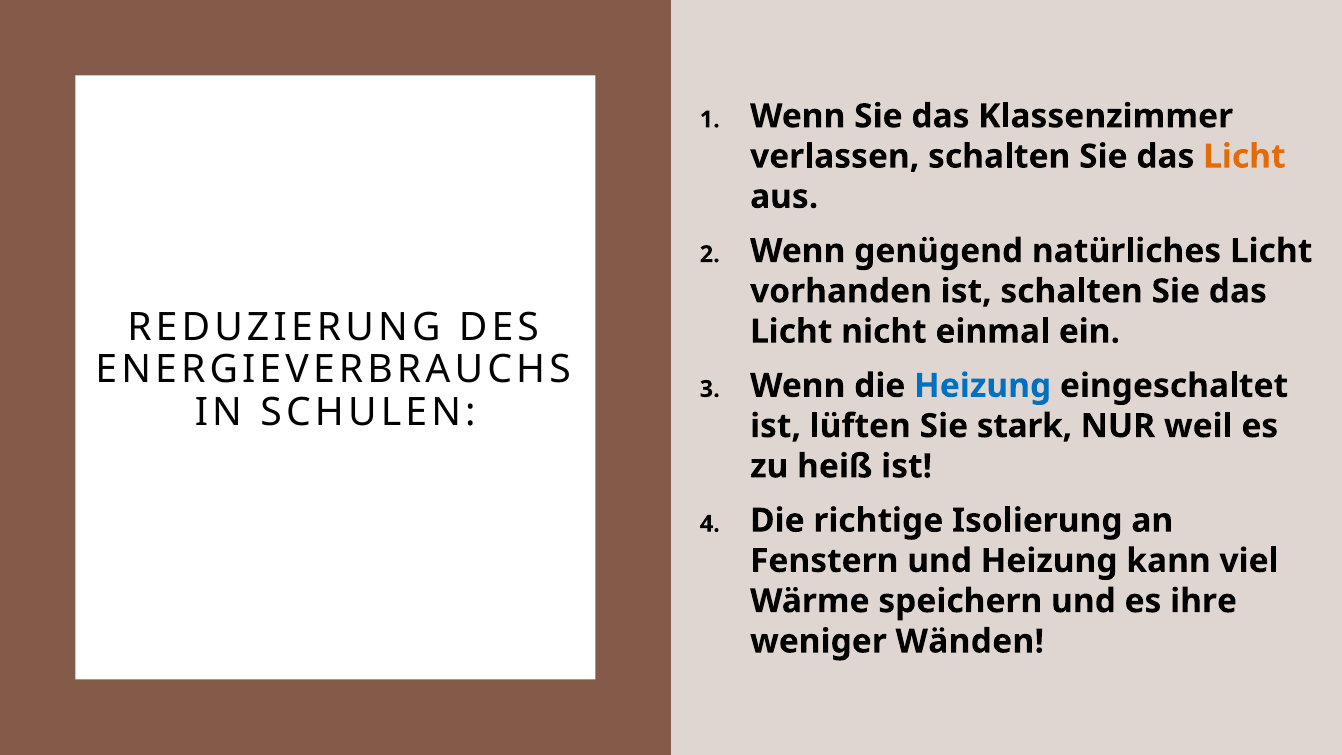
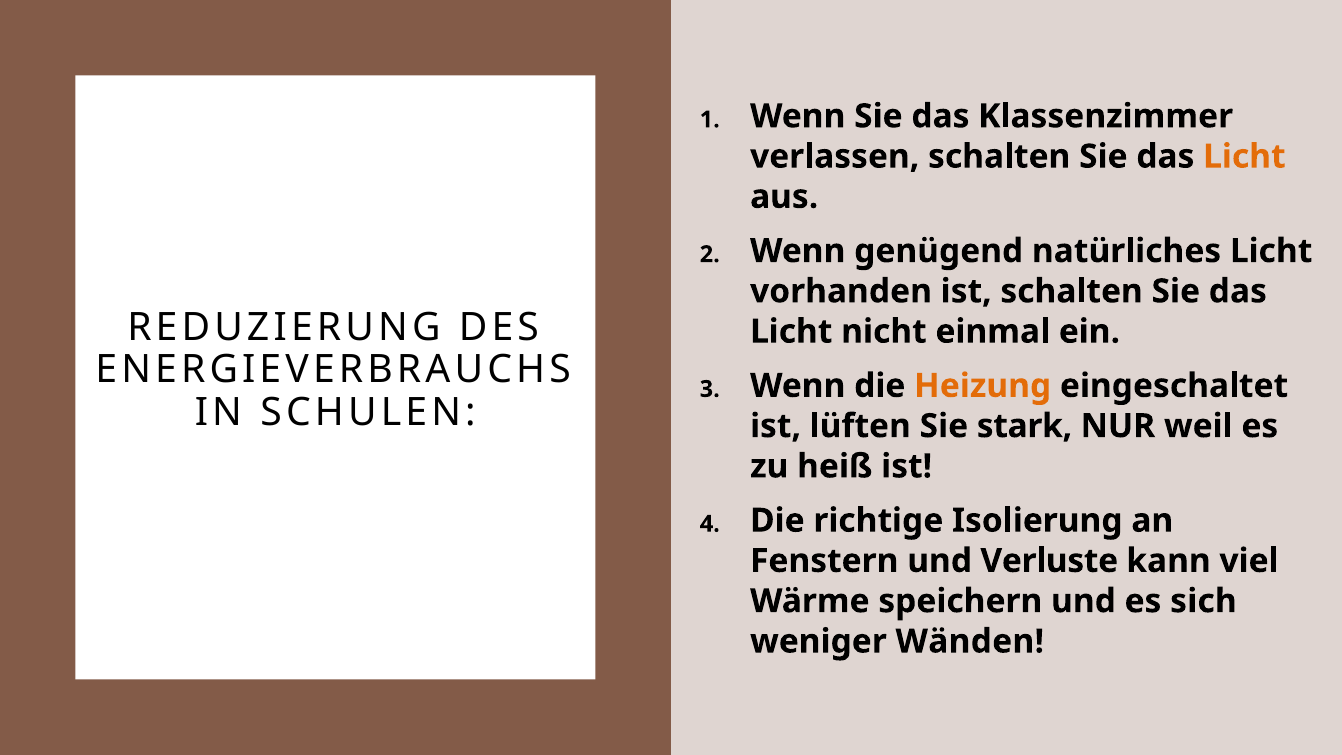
Heizung colour: blue -> orange (983, 386)
und Heizung: Heizung -> Verluste (1049, 561)
ihre: ihre -> sich (1203, 601)
